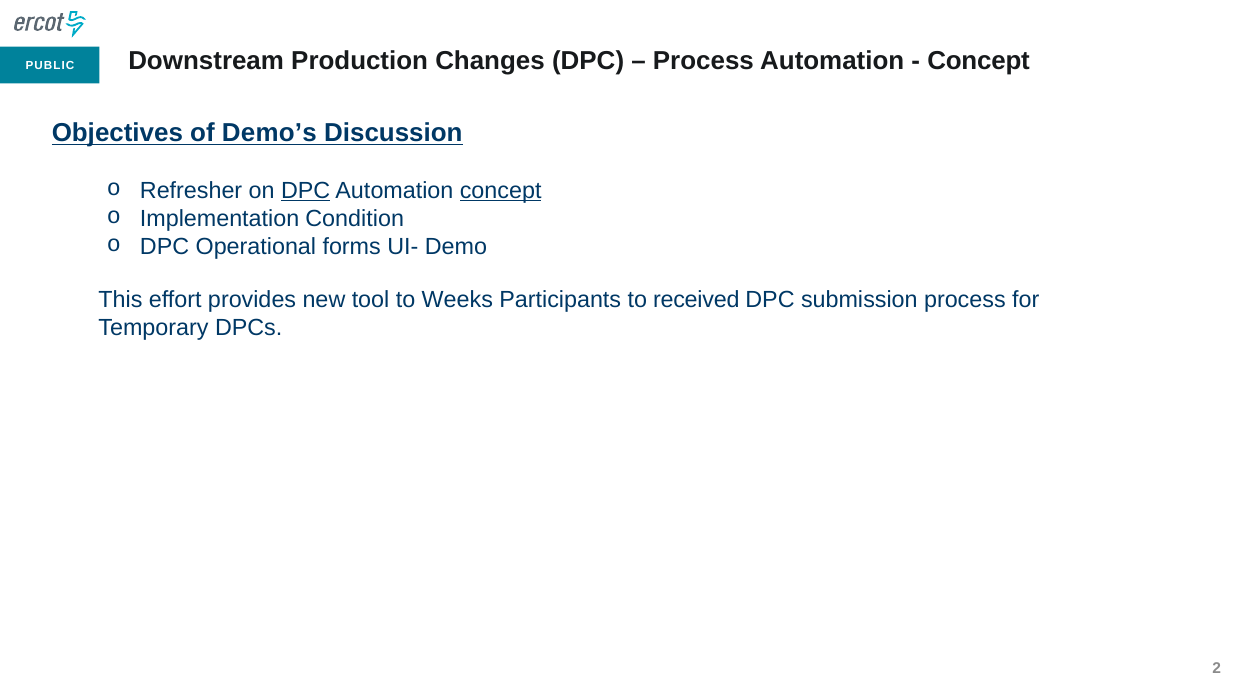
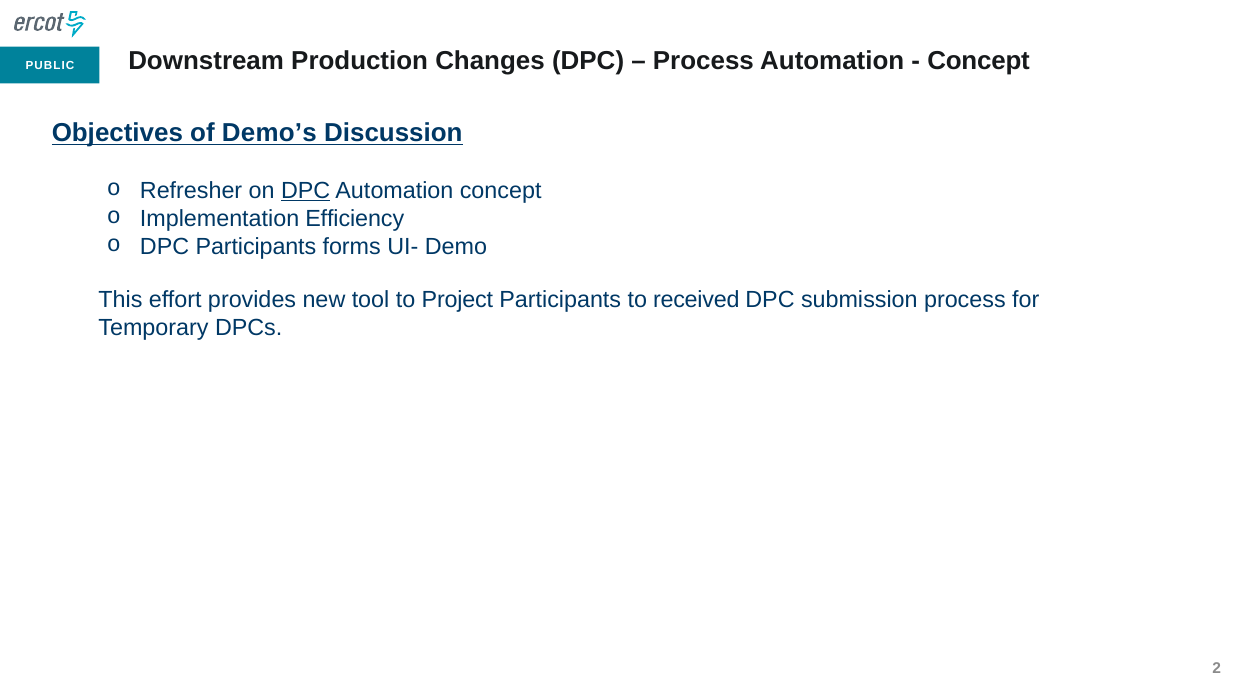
concept underline: present -> none (501, 191)
Condition: Condition -> Efficiency (355, 219)
DPC Operational: Operational -> Participants (256, 247)
Weeks: Weeks -> Project (457, 299)
